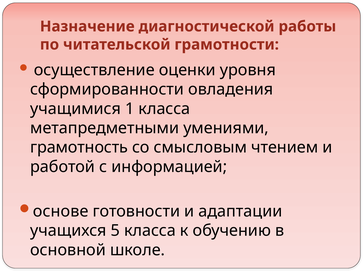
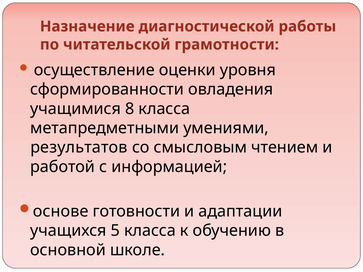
1: 1 -> 8 (130, 109)
грамотность: грамотность -> результатов (79, 148)
